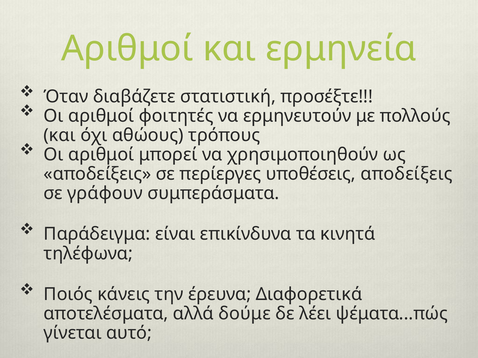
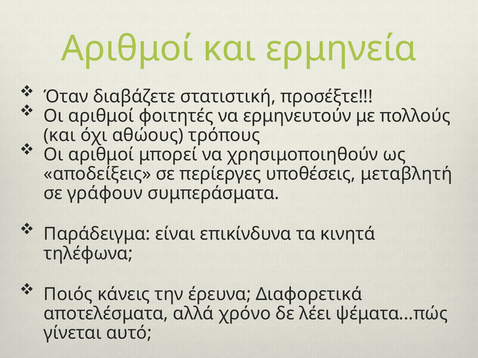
υποθέσεις αποδείξεις: αποδείξεις -> μεταβλητή (406, 174)
δούμε: δούμε -> χρόνο (245, 314)
